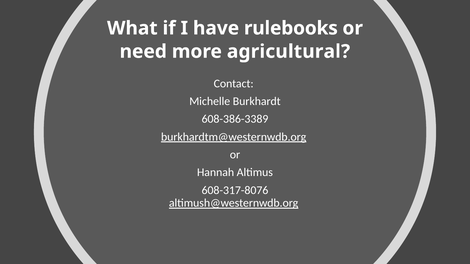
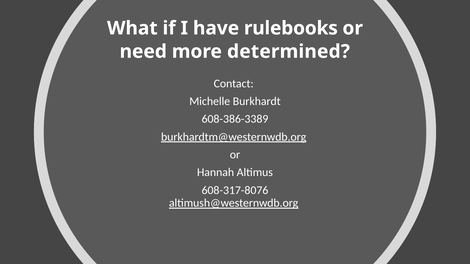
agricultural: agricultural -> determined (288, 52)
